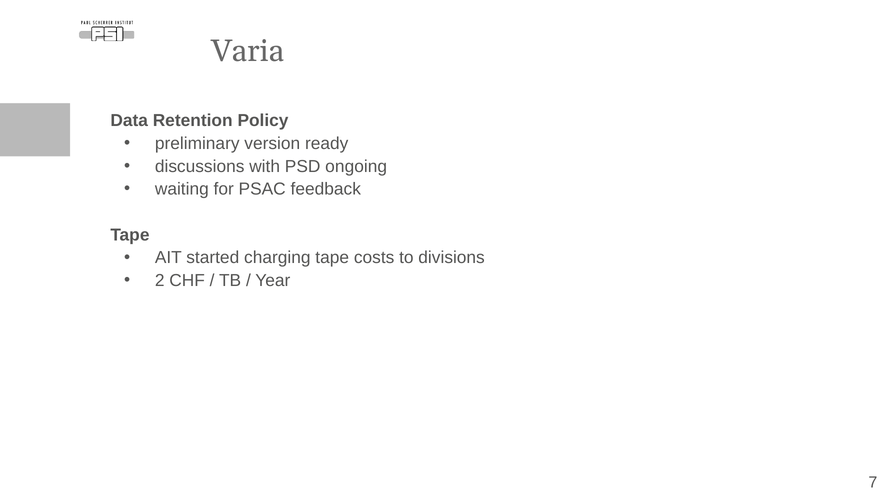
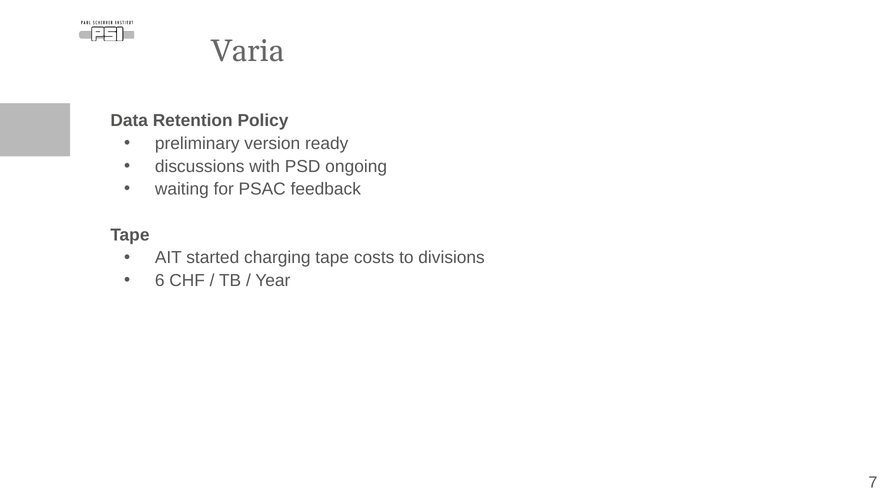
2: 2 -> 6 (160, 280)
